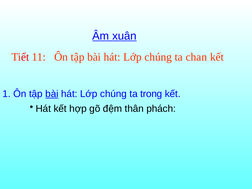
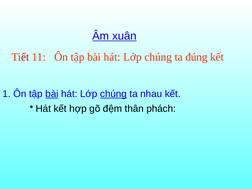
chan: chan -> đúng (196, 57)
chúng underline: none -> present (113, 94)
trong: trong -> nhau (151, 94)
